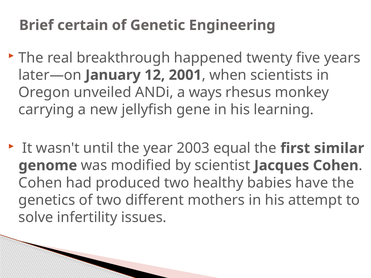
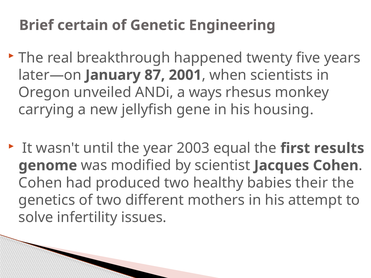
12: 12 -> 87 (155, 75)
learning: learning -> housing (284, 110)
similar: similar -> results (339, 148)
have: have -> their (312, 183)
